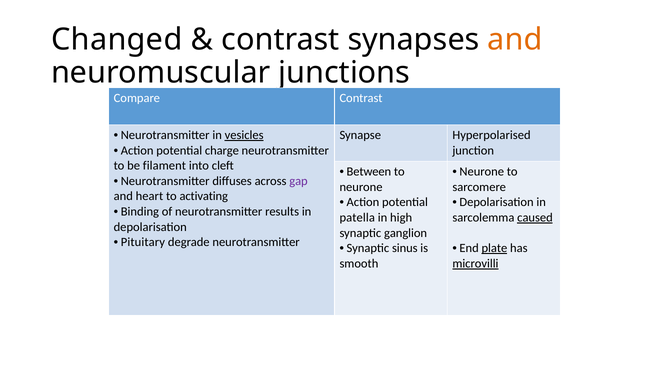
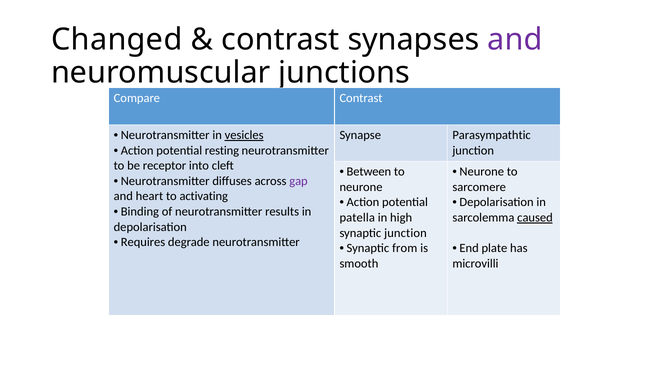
and colour: orange -> purple (515, 40)
Hyperpolarised: Hyperpolarised -> Parasympathtic (492, 135)
charge: charge -> resting (222, 151)
filament: filament -> receptor (165, 166)
synaptic ganglion: ganglion -> junction (405, 233)
Pituitary: Pituitary -> Requires (143, 242)
sinus: sinus -> from (405, 248)
plate underline: present -> none (494, 248)
microvilli underline: present -> none (475, 264)
